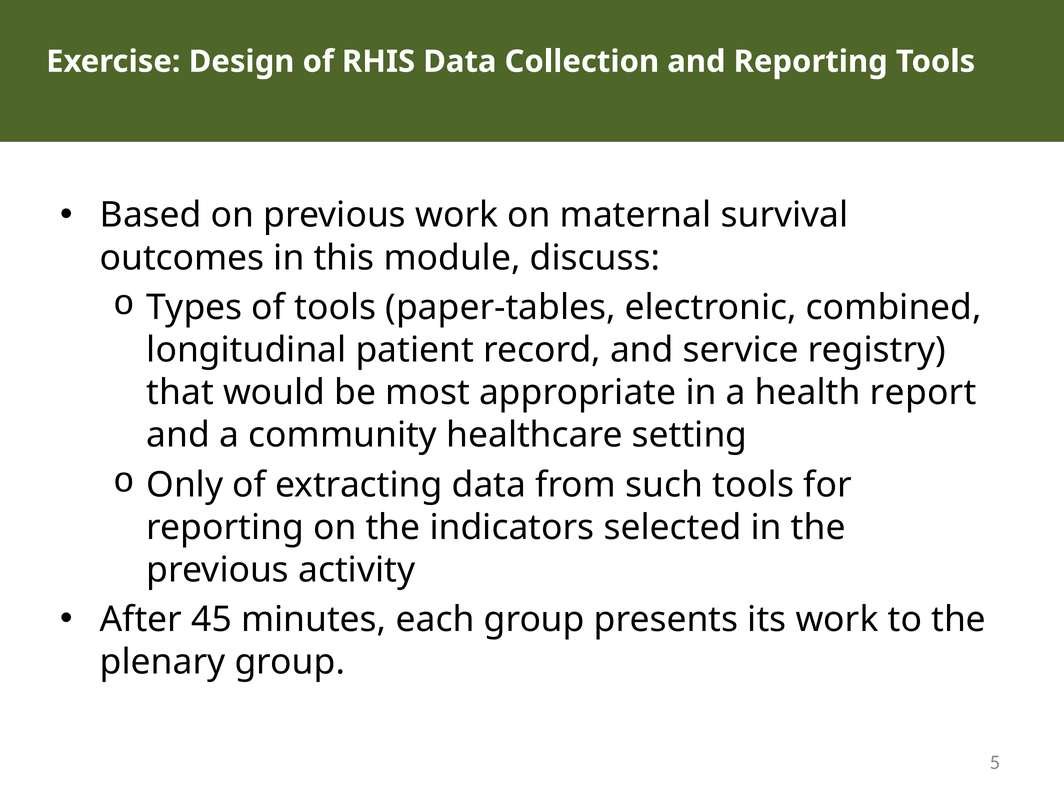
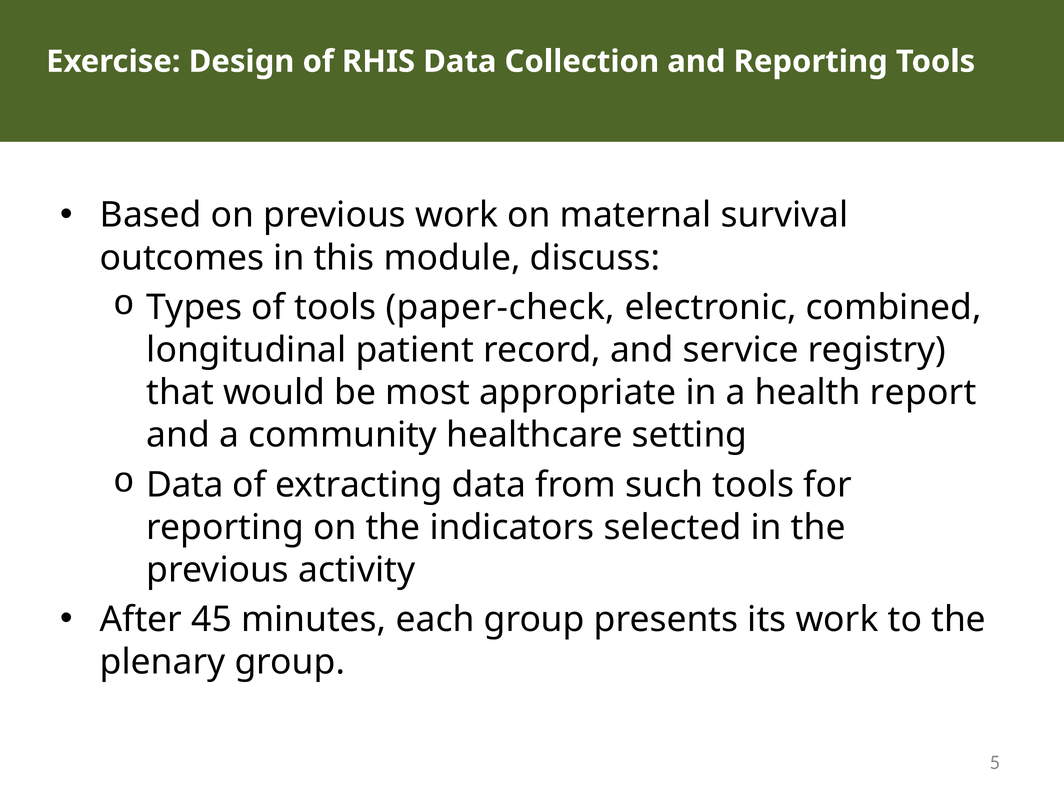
paper-tables: paper-tables -> paper-check (500, 307)
Only: Only -> Data (185, 485)
